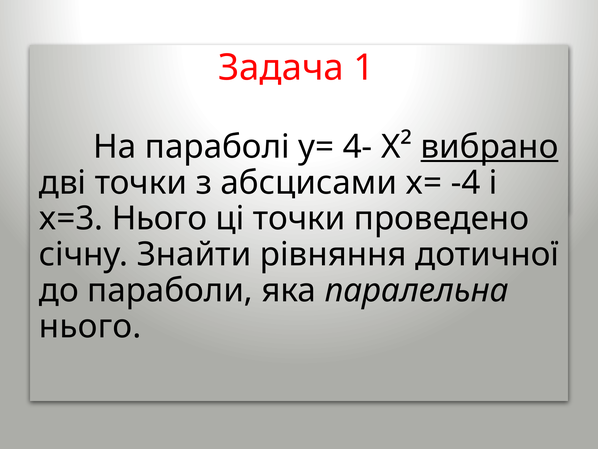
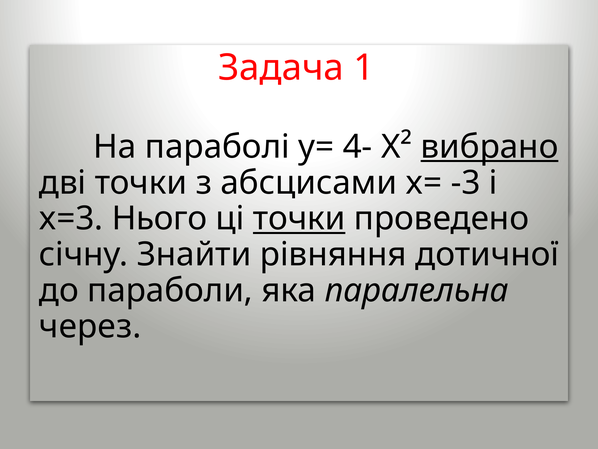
-4: -4 -> -3 (466, 183)
точки underline: none -> present (299, 218)
нього: нього -> через (90, 326)
